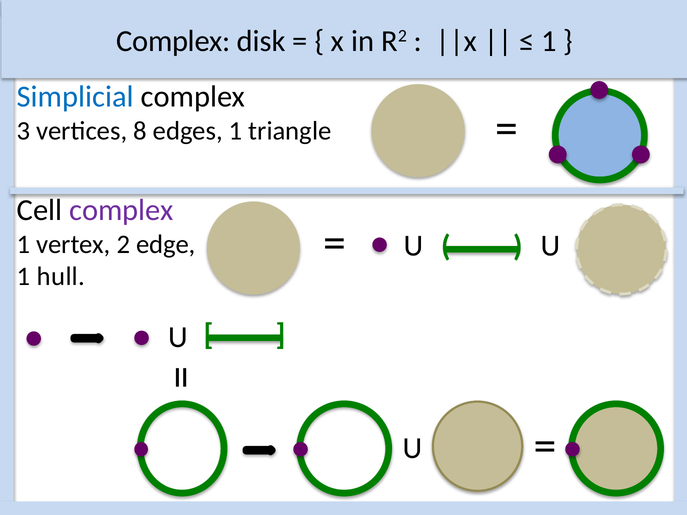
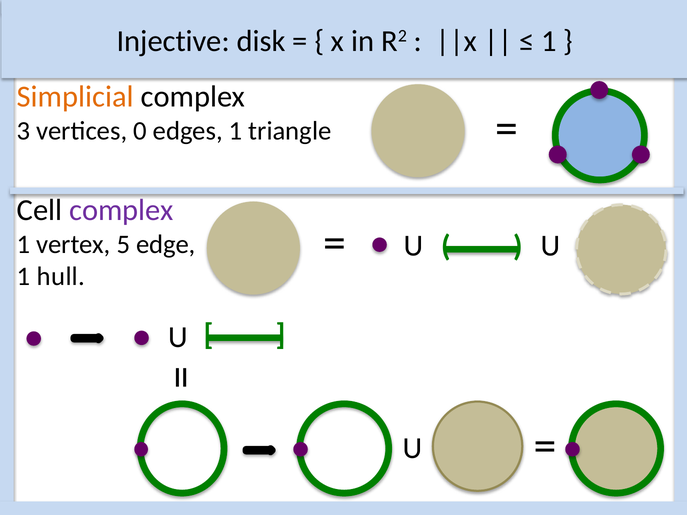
Complex: Complex -> Injective (173, 41)
Simplicial colour: blue -> orange (75, 97)
8: 8 -> 0 (140, 131)
2: 2 -> 5 (123, 244)
